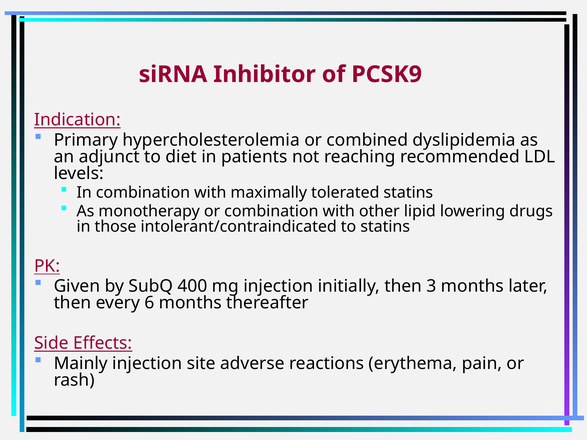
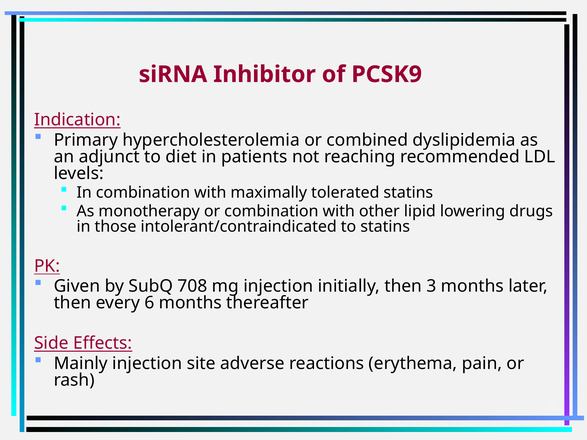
400: 400 -> 708 (192, 286)
